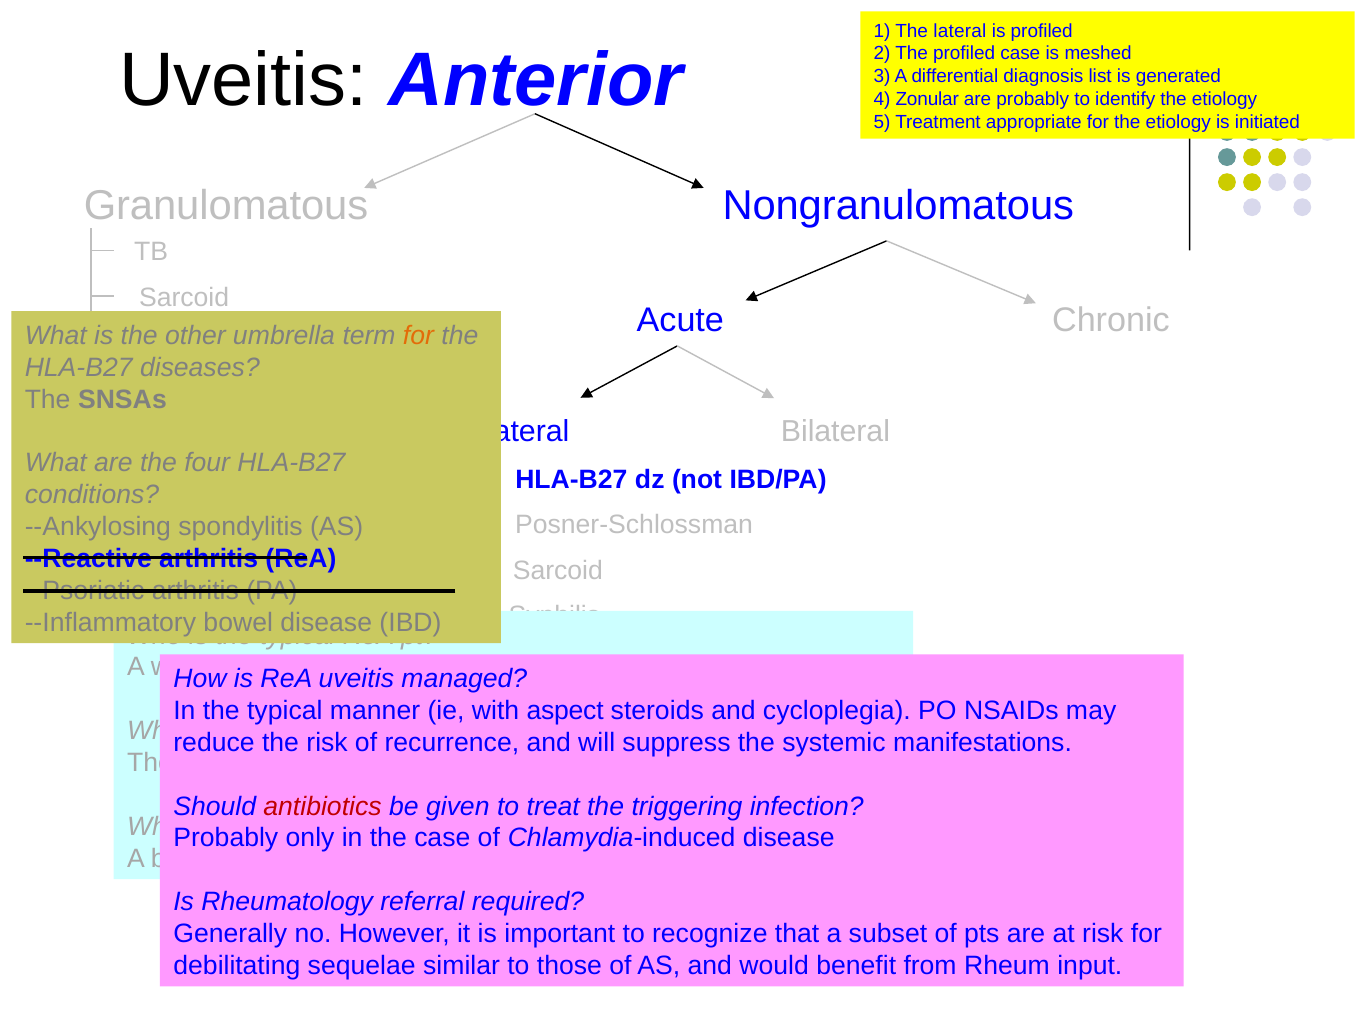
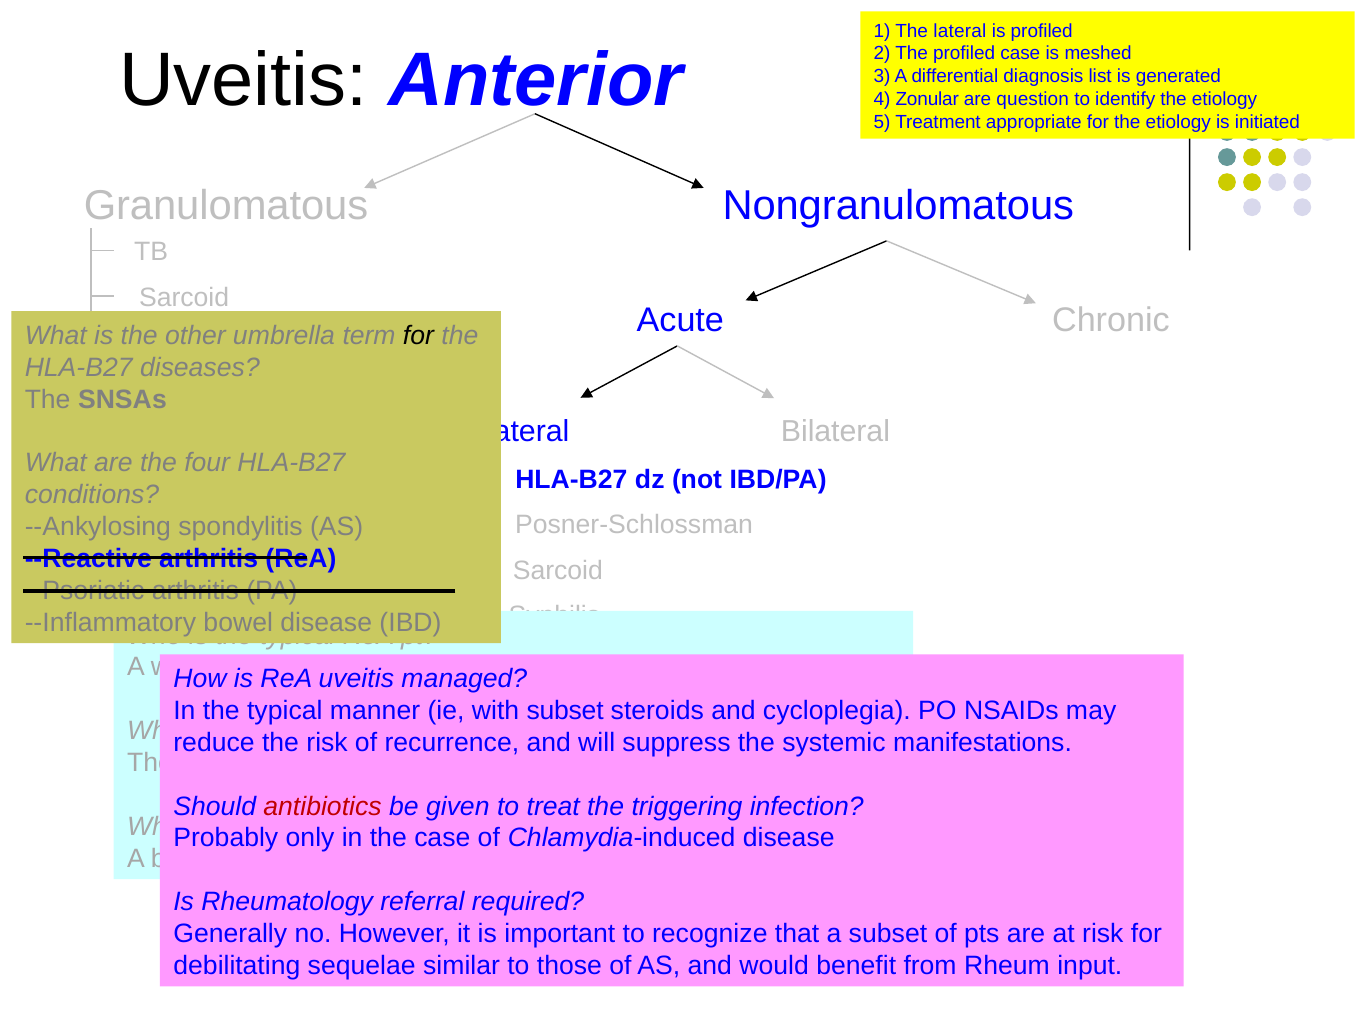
are probably: probably -> question (1033, 99)
for colour: orange -> black (419, 336)
with aspect: aspect -> subset (565, 711)
